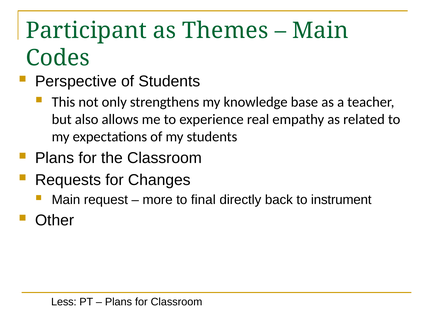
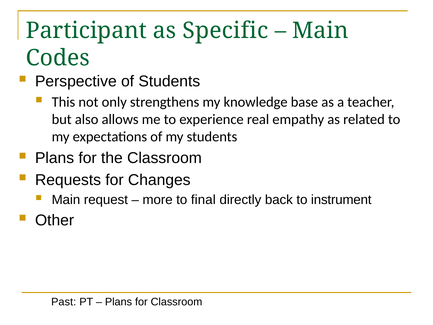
Themes: Themes -> Specific (225, 31)
Less: Less -> Past (64, 302)
